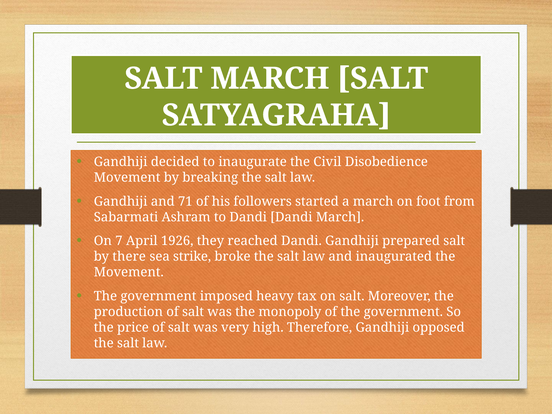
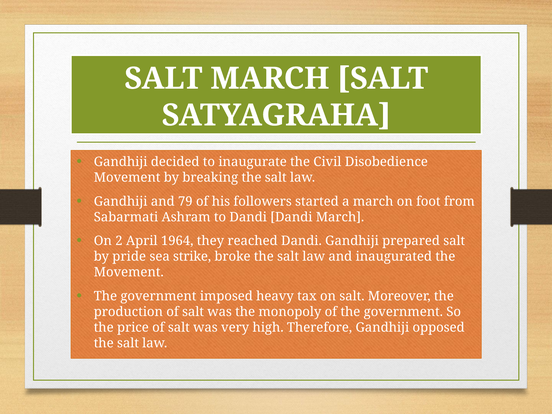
71: 71 -> 79 (185, 201)
7: 7 -> 2 (119, 241)
1926: 1926 -> 1964 (177, 241)
there: there -> pride (129, 257)
